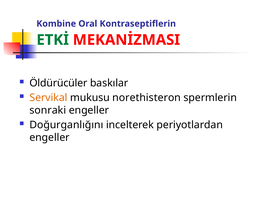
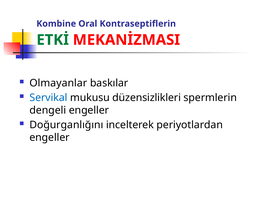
Öldürücüler: Öldürücüler -> Olmayanlar (58, 83)
Servikal colour: orange -> blue (48, 98)
norethisteron: norethisteron -> düzensizlikleri (147, 98)
sonraki: sonraki -> dengeli (48, 110)
